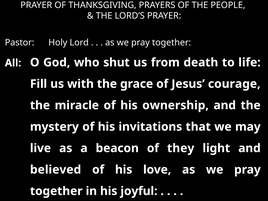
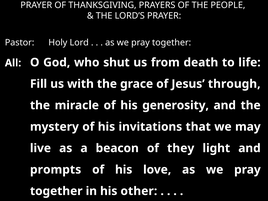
courage: courage -> through (234, 84)
ownership: ownership -> generosity (176, 105)
believed: believed -> prompts (56, 170)
joyful: joyful -> other (139, 191)
